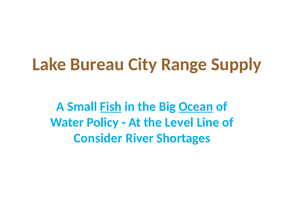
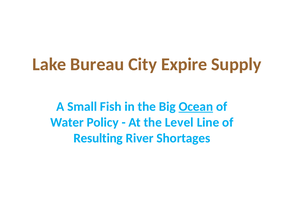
Range: Range -> Expire (184, 64)
Fish underline: present -> none (111, 106)
Consider: Consider -> Resulting (98, 138)
